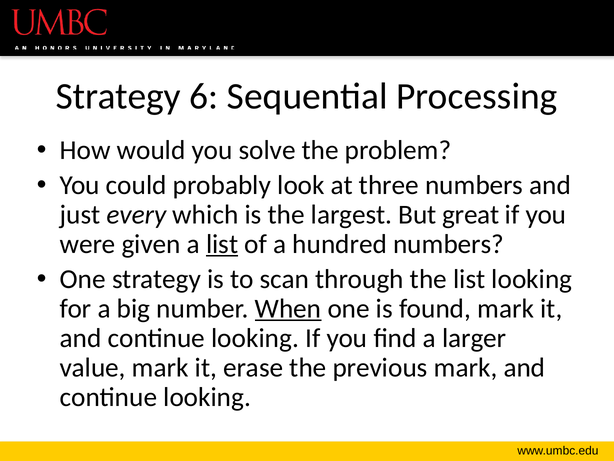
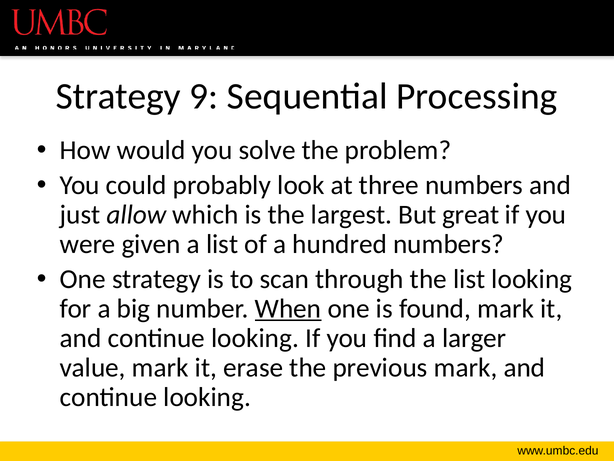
6: 6 -> 9 (204, 96)
every: every -> allow (136, 214)
list underline: present -> none (222, 244)
